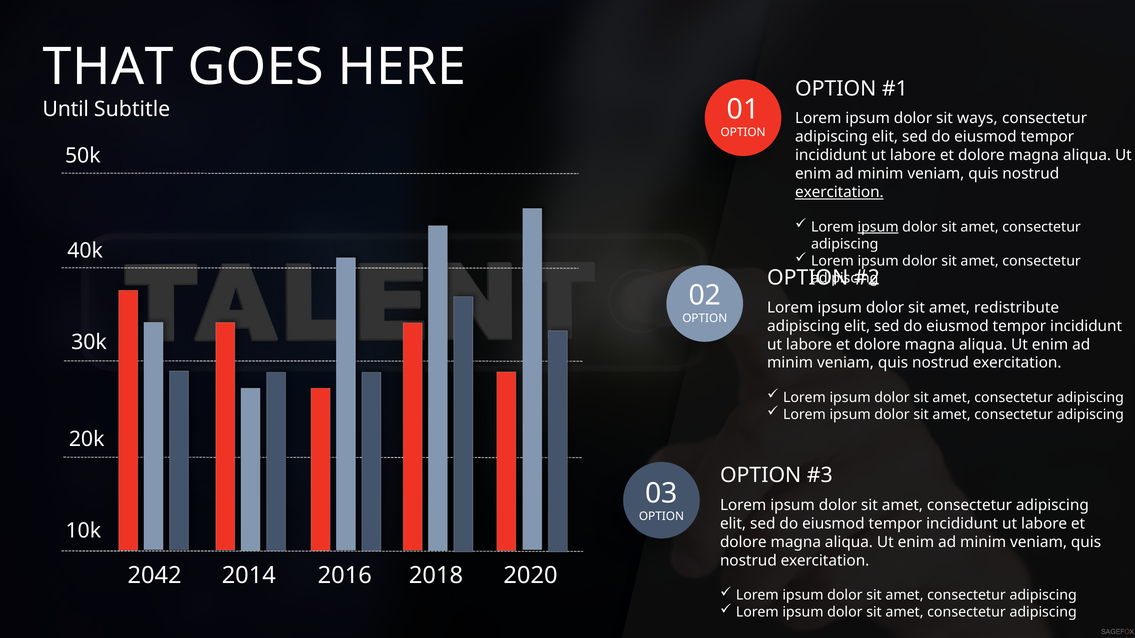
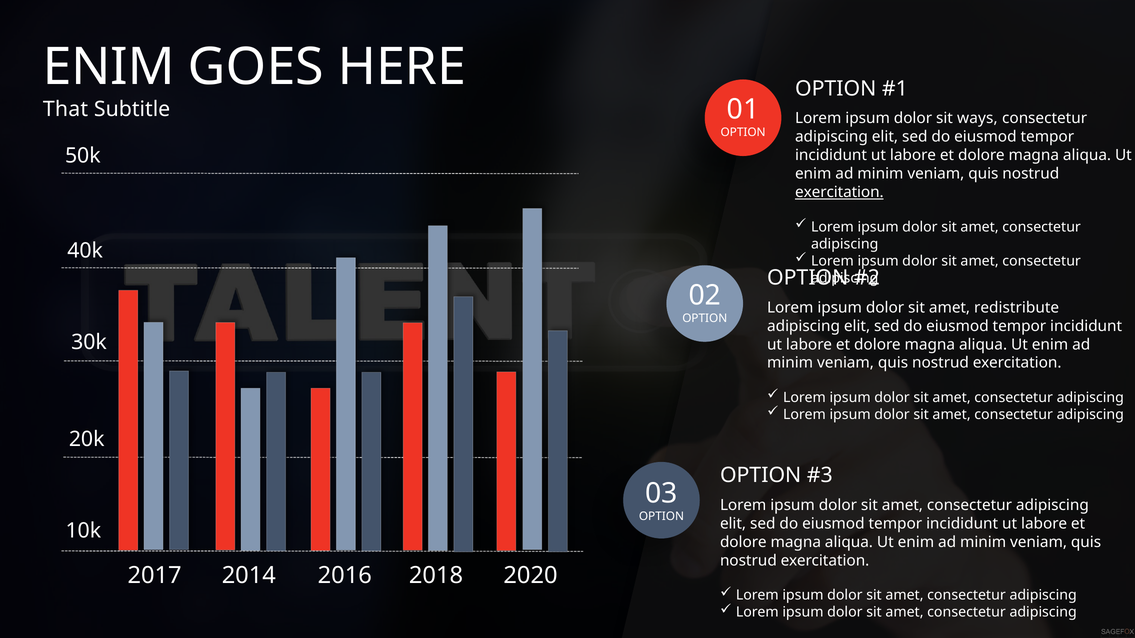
THAT: THAT -> ENIM (109, 67)
Until: Until -> That (66, 109)
ipsum underline: present -> none (878, 227)
2042: 2042 -> 2017 (155, 576)
